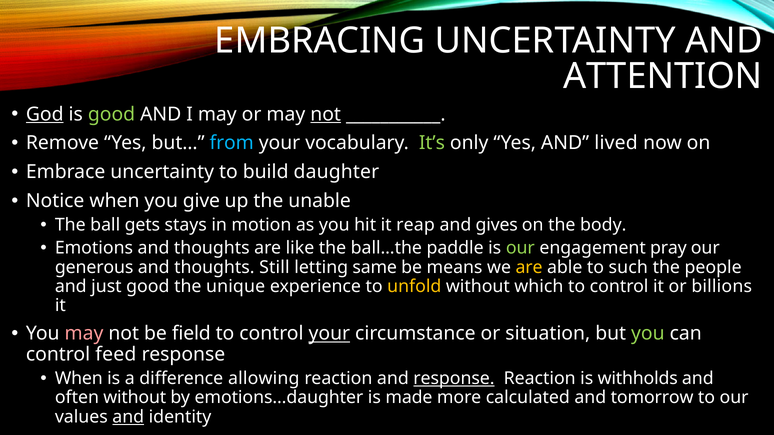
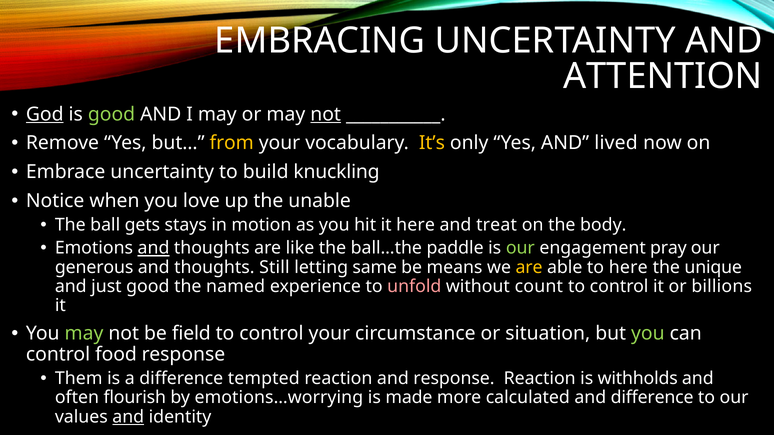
from colour: light blue -> yellow (232, 143)
It’s colour: light green -> yellow (432, 143)
daughter: daughter -> knuckling (337, 172)
give: give -> love (201, 201)
it reap: reap -> here (416, 225)
gives: gives -> treat (497, 225)
and underline: none -> present (154, 248)
to such: such -> here (628, 267)
people: people -> unique (713, 267)
unique: unique -> named (236, 287)
unfold colour: yellow -> pink (414, 287)
which: which -> count (539, 287)
may colour: pink -> light green (84, 334)
your underline: present -> none (329, 334)
feed: feed -> food (116, 355)
When: When -> Them (79, 379)
allowing: allowing -> tempted (264, 379)
response underline: present -> none (454, 379)
often without: without -> flourish (135, 398)
emotions…daughter: emotions…daughter -> emotions…worrying (279, 398)
and tomorrow: tomorrow -> difference (652, 398)
